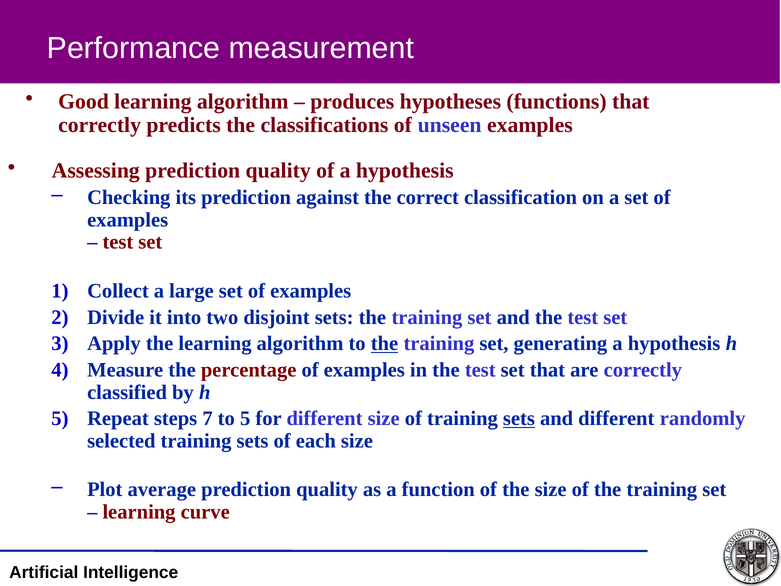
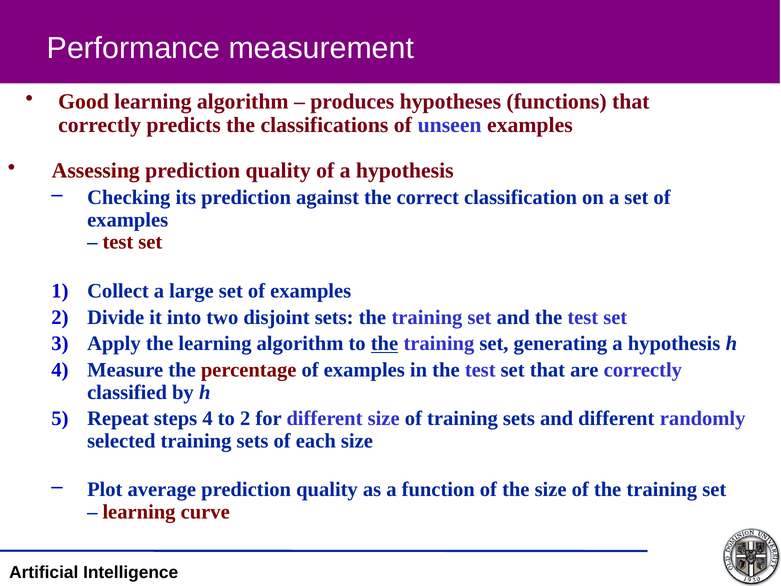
steps 7: 7 -> 4 (208, 418)
to 5: 5 -> 2 (245, 418)
sets underline: present -> none (519, 418)
